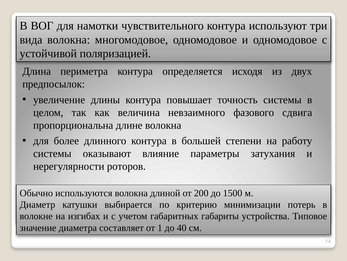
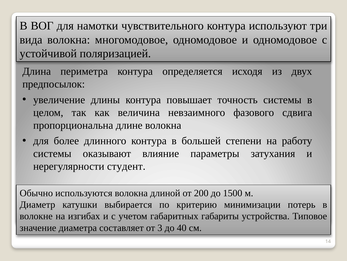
роторов: роторов -> студент (126, 166)
1: 1 -> 3 (160, 227)
